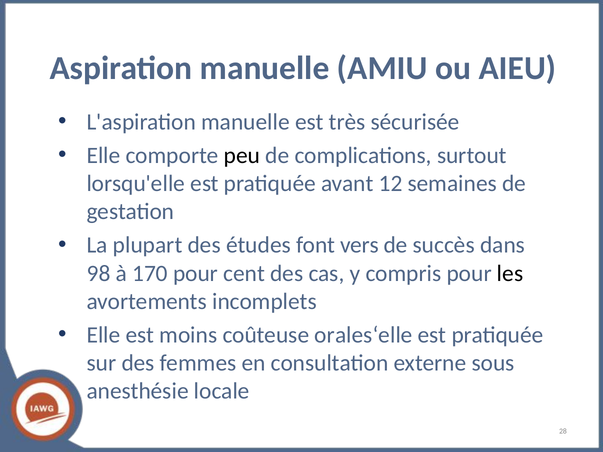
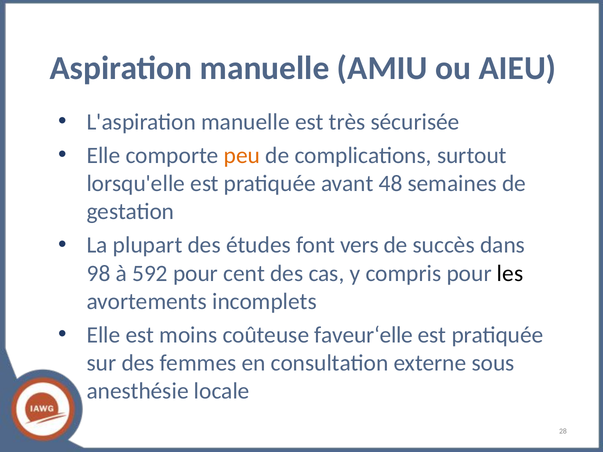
peu colour: black -> orange (242, 155)
12: 12 -> 48 (391, 184)
170: 170 -> 592 (150, 273)
orales‘elle: orales‘elle -> faveur‘elle (364, 335)
